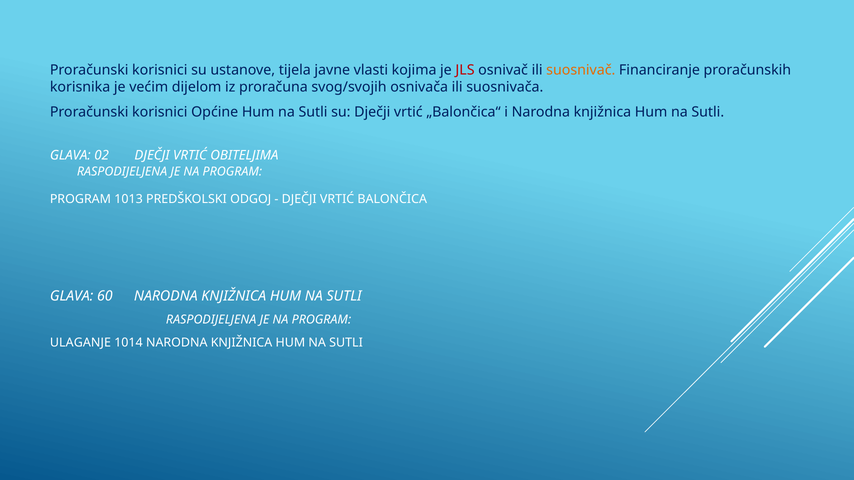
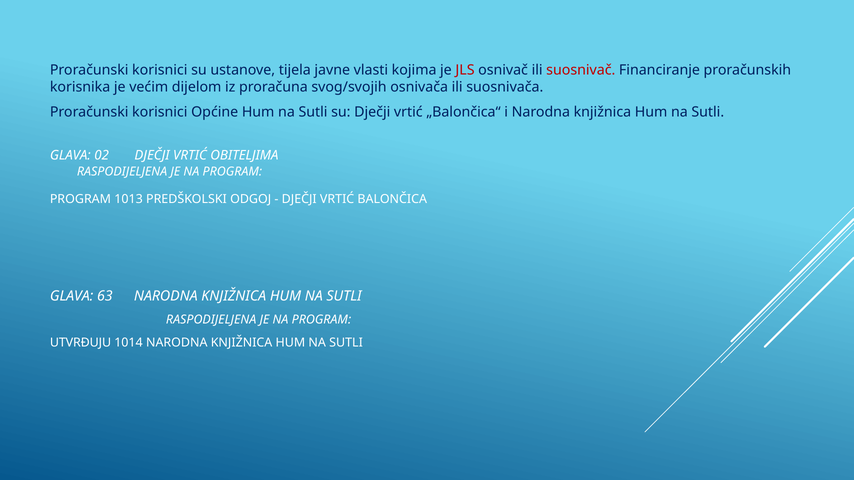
suosnivač colour: orange -> red (581, 70)
60: 60 -> 63 (105, 296)
ULAGANJE: ULAGANJE -> UTVRĐUJU (81, 343)
